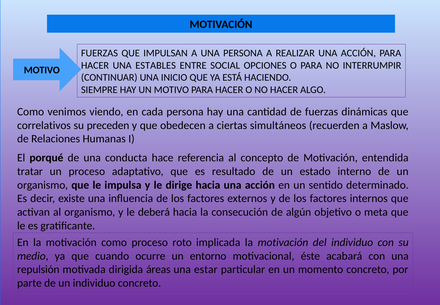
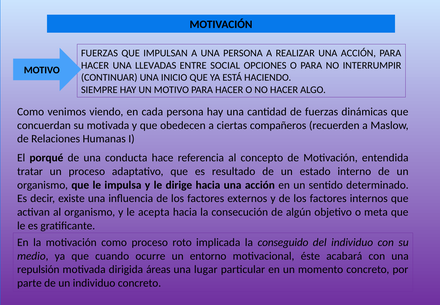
ESTABLES: ESTABLES -> LLEVADAS (156, 65)
correlativos: correlativos -> concuerdan (44, 125)
su preceden: preceden -> motivada (108, 125)
simultáneos: simultáneos -> compañeros (278, 125)
deberá: deberá -> acepta (154, 212)
implicada la motivación: motivación -> conseguido (283, 242)
estar: estar -> lugar (206, 269)
